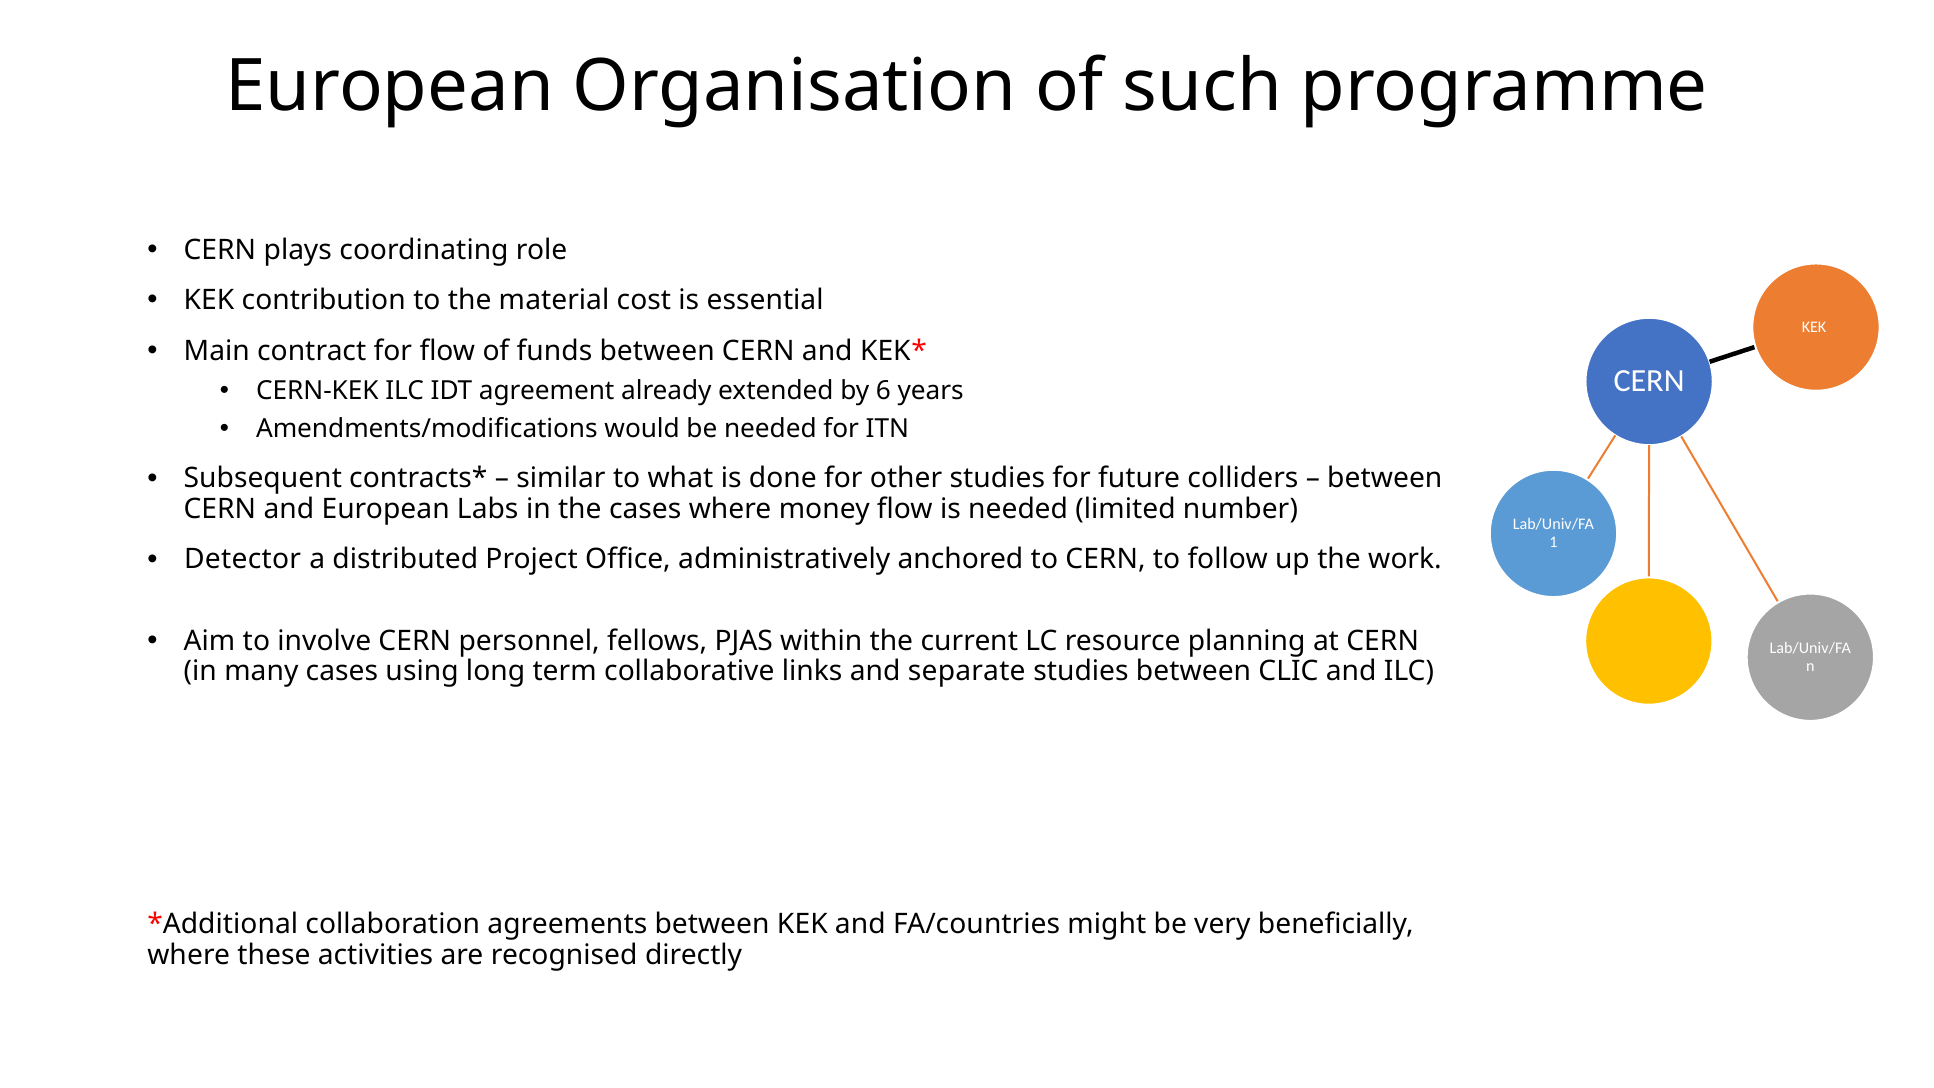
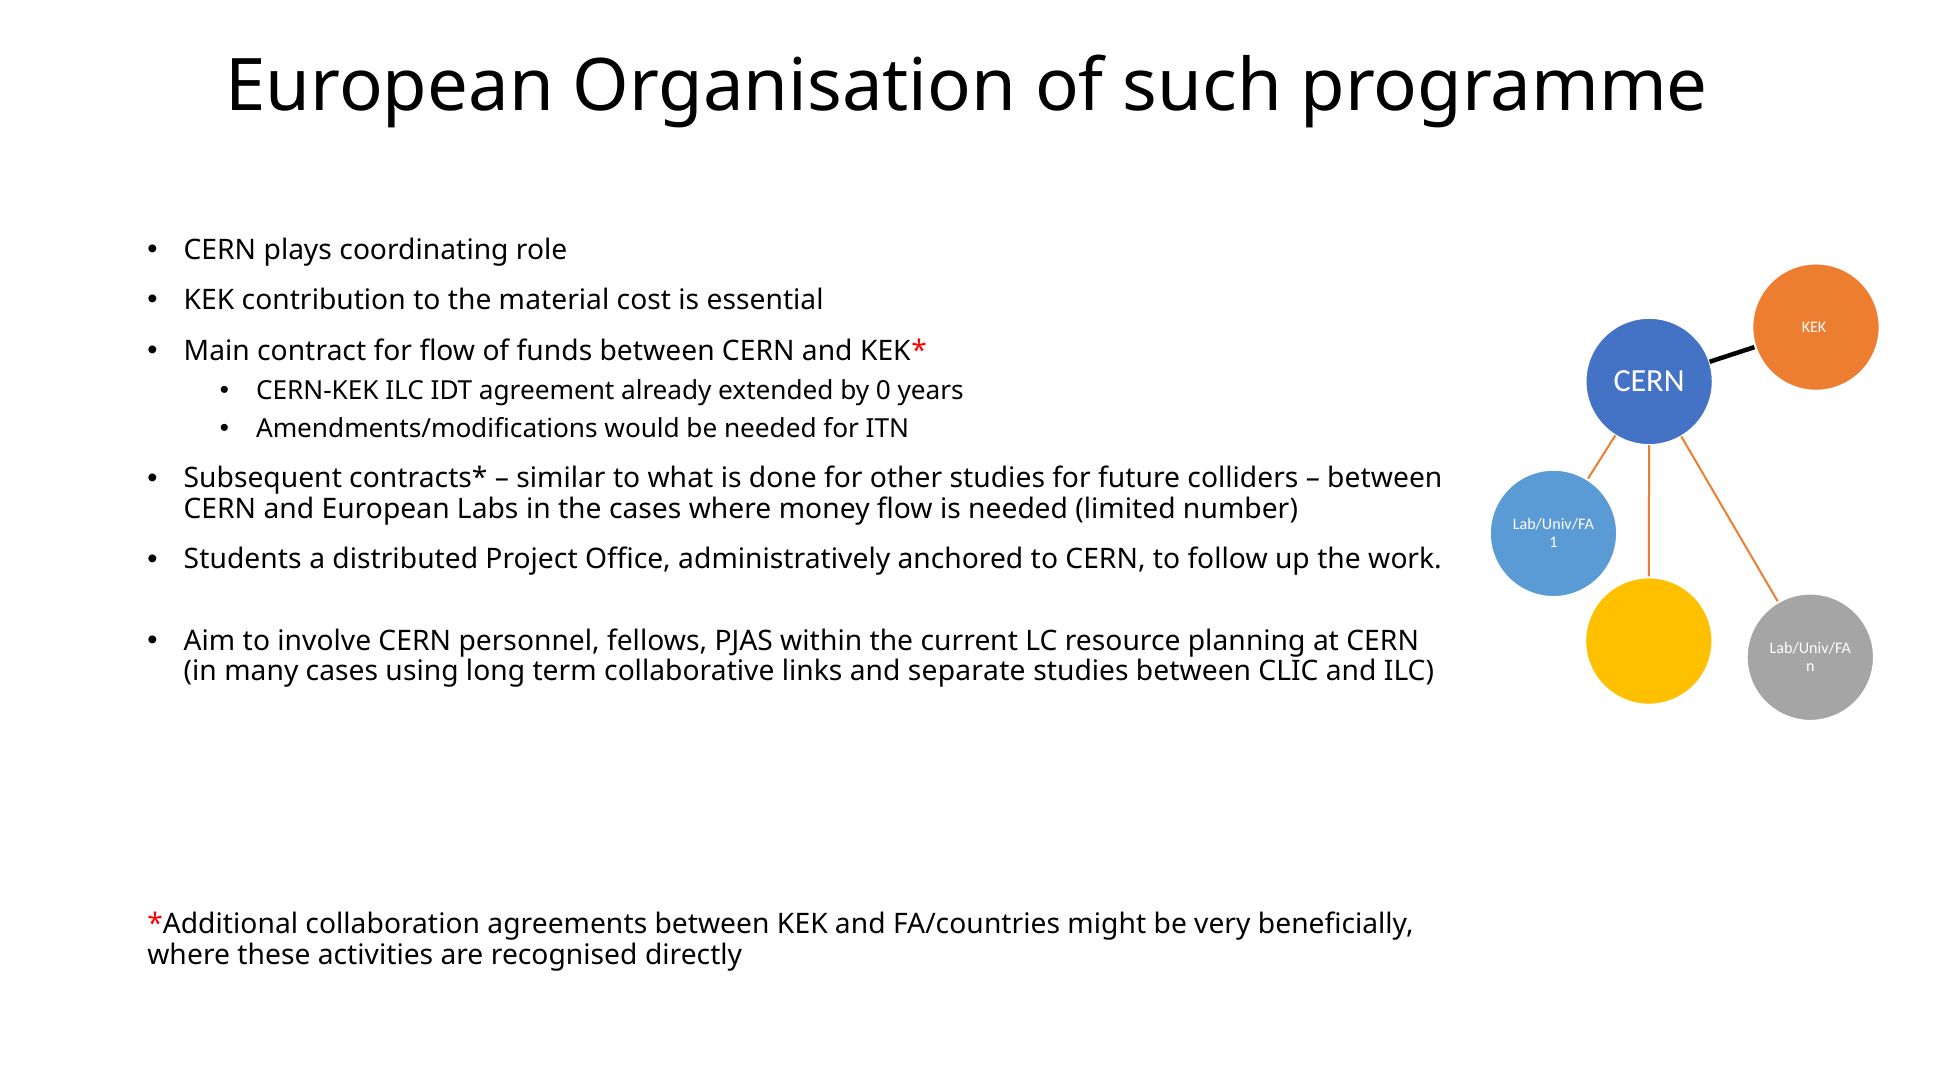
6: 6 -> 0 (883, 391)
Detector: Detector -> Students (243, 560)
